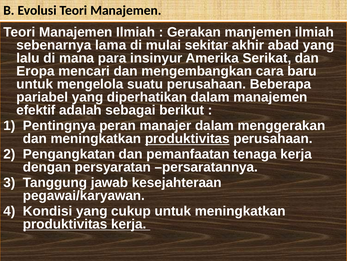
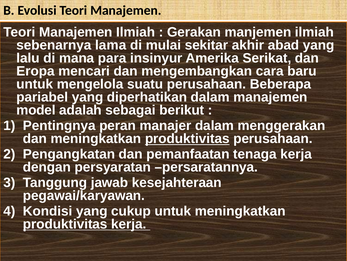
efektif: efektif -> model (36, 110)
